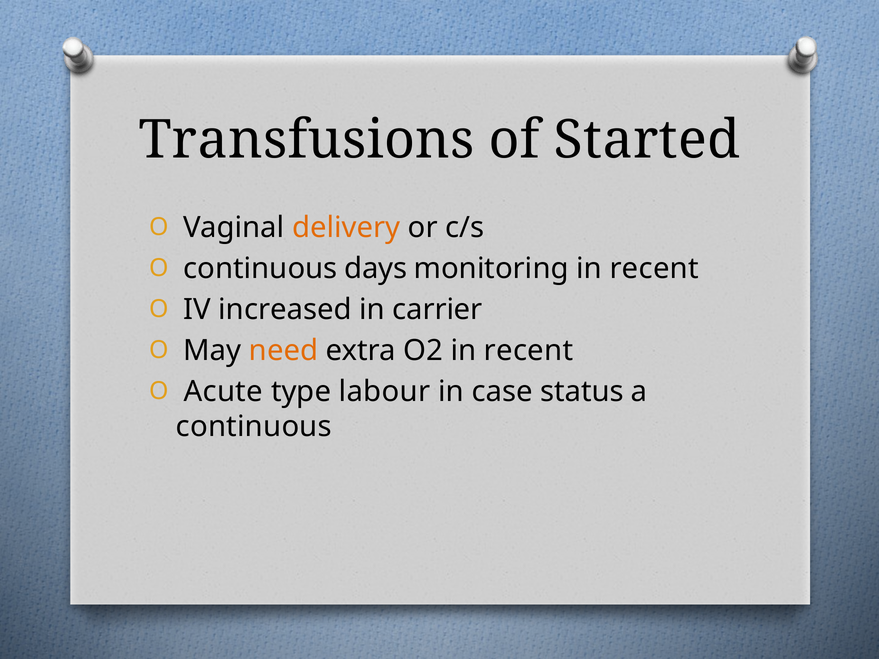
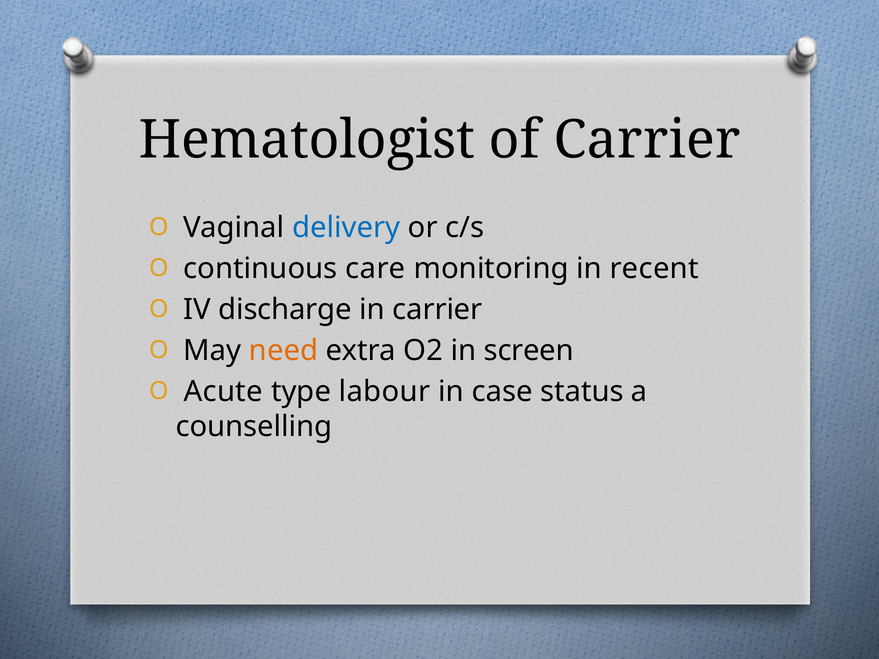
Transfusions: Transfusions -> Hematologist (307, 140)
of Started: Started -> Carrier (647, 140)
delivery colour: orange -> blue (346, 228)
days: days -> care (375, 269)
increased: increased -> discharge (285, 310)
O2 in recent: recent -> screen (529, 351)
continuous: continuous -> counselling (254, 427)
